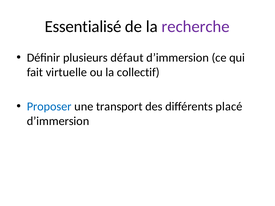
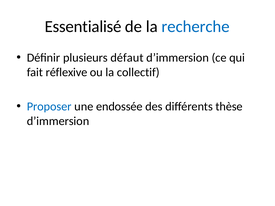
recherche colour: purple -> blue (196, 27)
virtuelle: virtuelle -> réflexive (67, 72)
transport: transport -> endossée (119, 107)
placé: placé -> thèse (229, 107)
